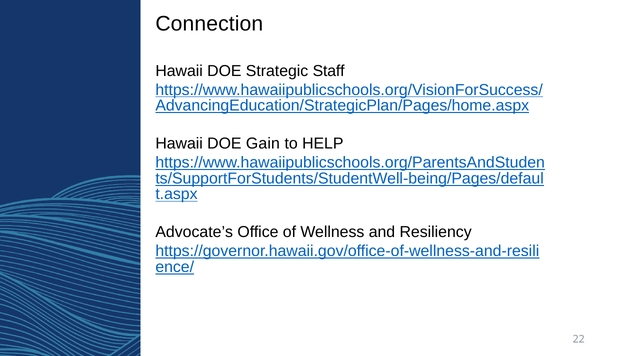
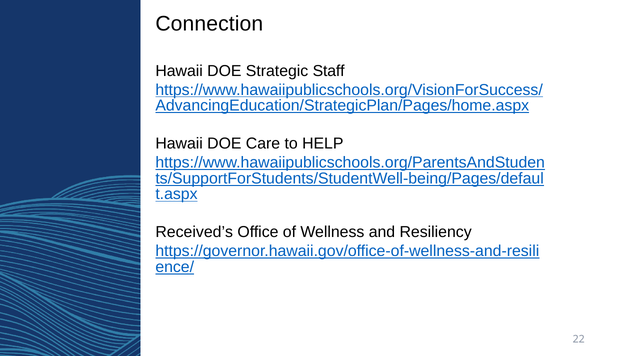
Gain: Gain -> Care (263, 144)
Advocate’s: Advocate’s -> Received’s (194, 232)
